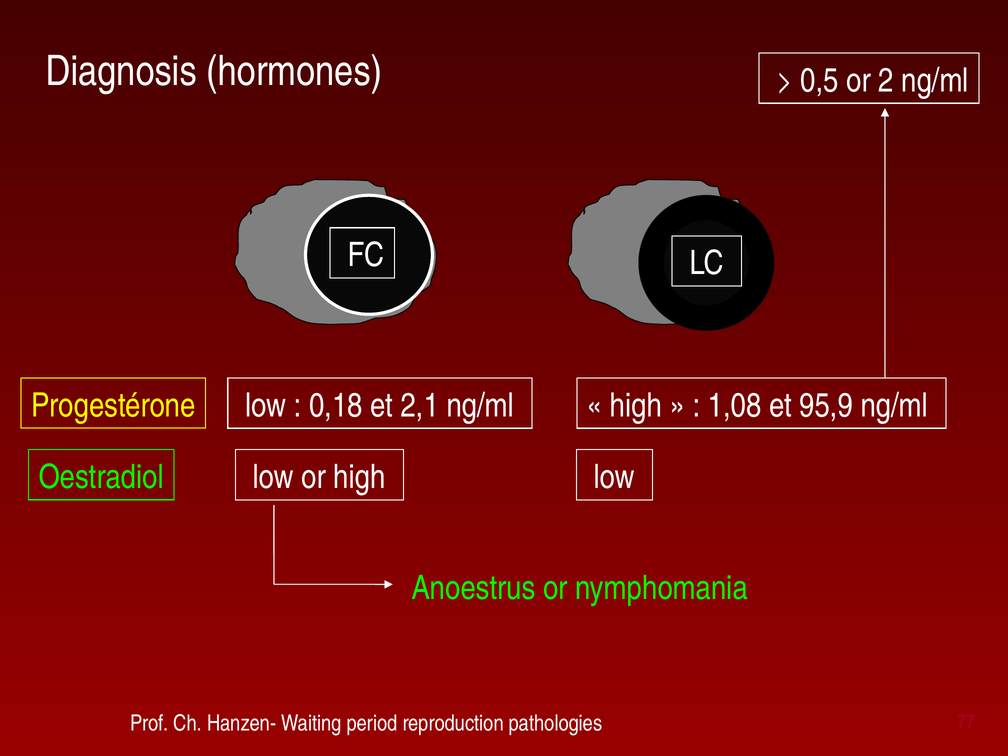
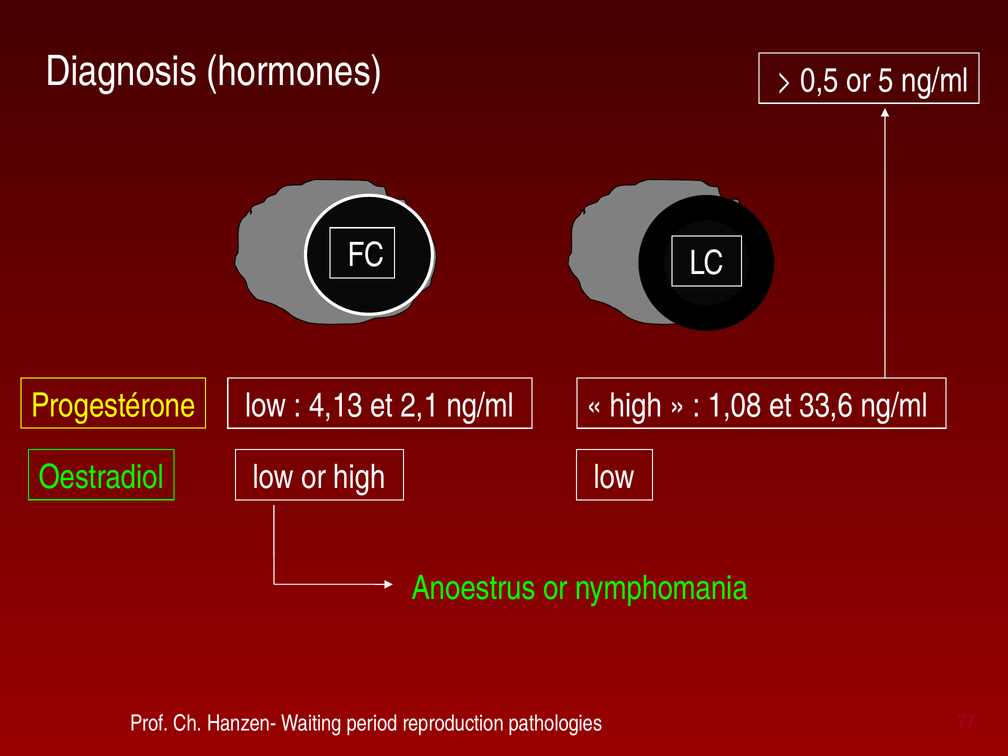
2: 2 -> 5 (886, 81)
0,18: 0,18 -> 4,13 (336, 406)
95,9: 95,9 -> 33,6 (826, 406)
